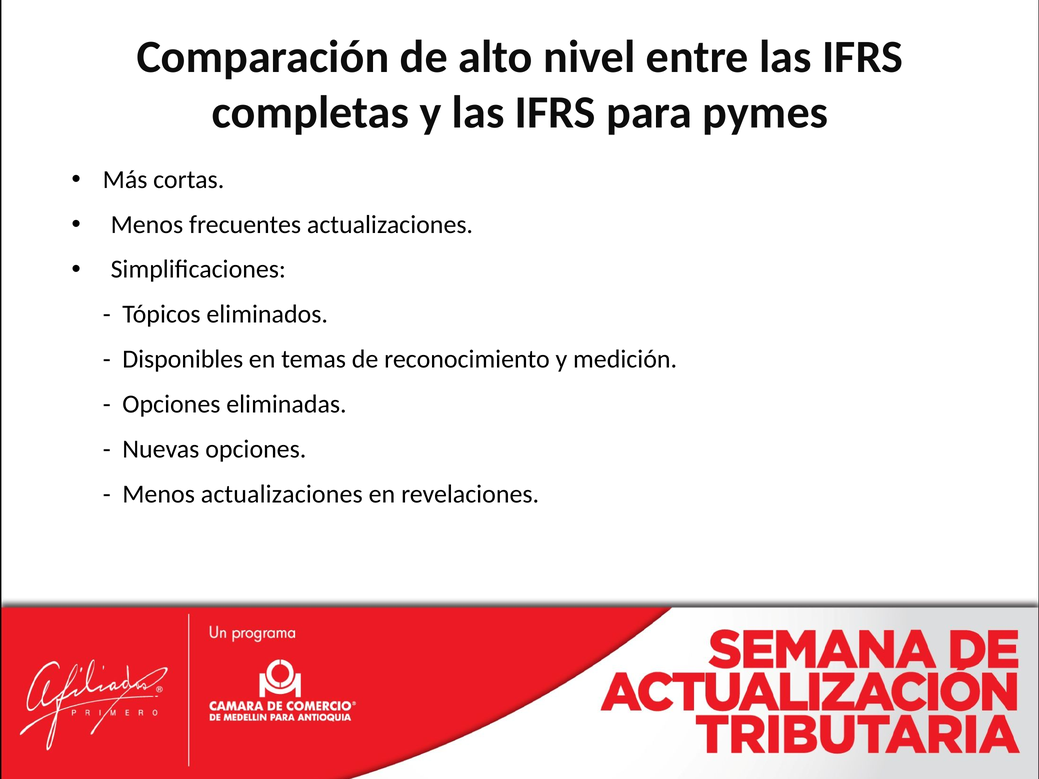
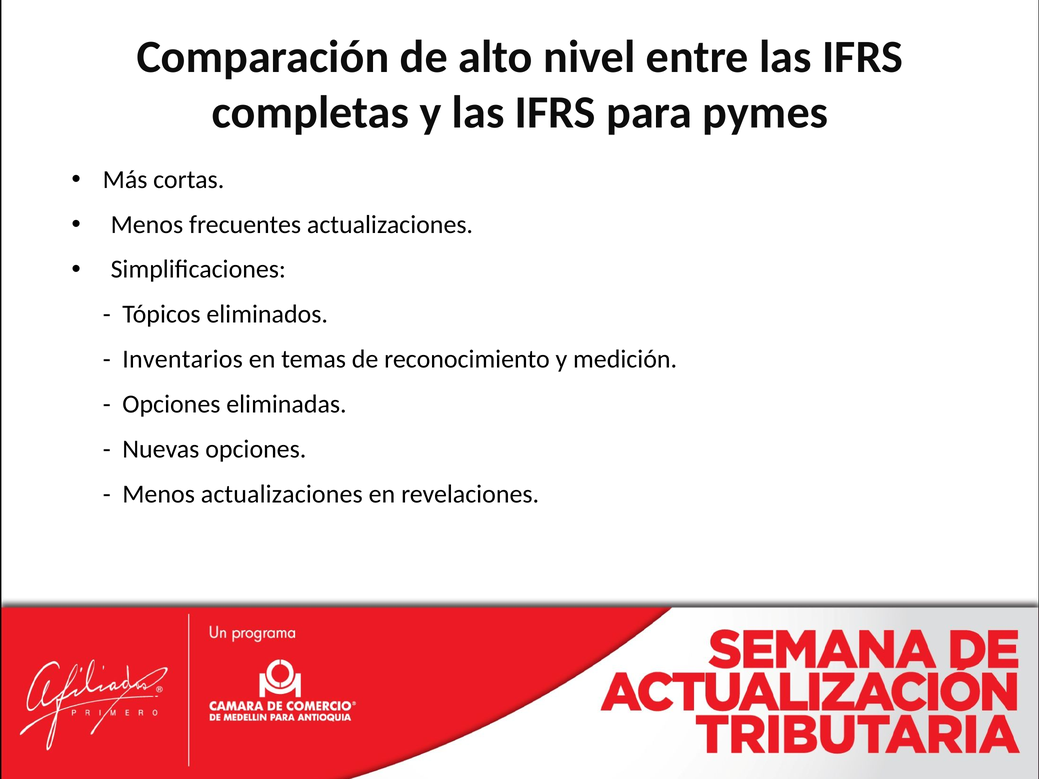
Disponibles: Disponibles -> Inventarios (183, 359)
